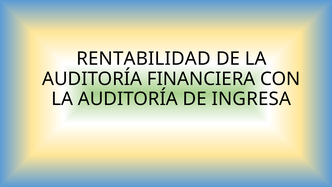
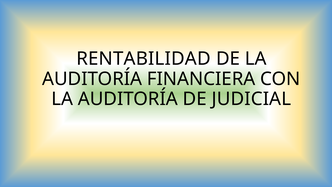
INGRESA: INGRESA -> JUDICIAL (251, 99)
